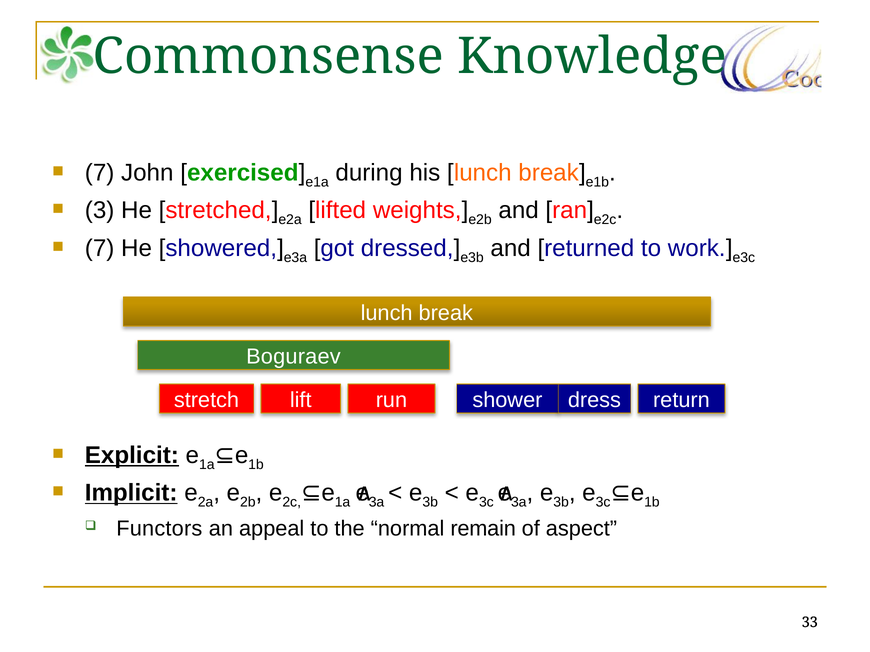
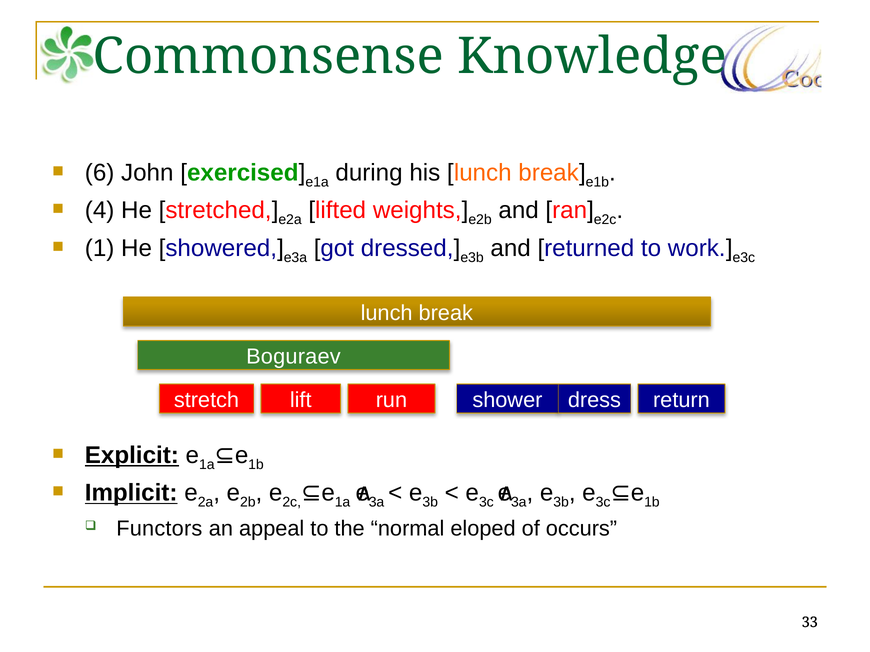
7: 7 -> 6 (100, 173)
3: 3 -> 4 (100, 211)
7: 7 -> 1 (100, 248)
remain: remain -> eloped (483, 529)
aspect: aspect -> occurs (581, 529)
